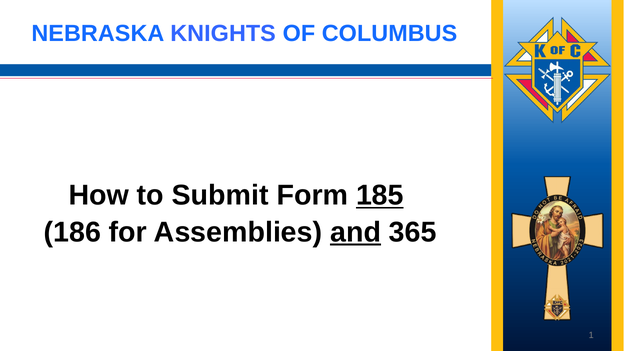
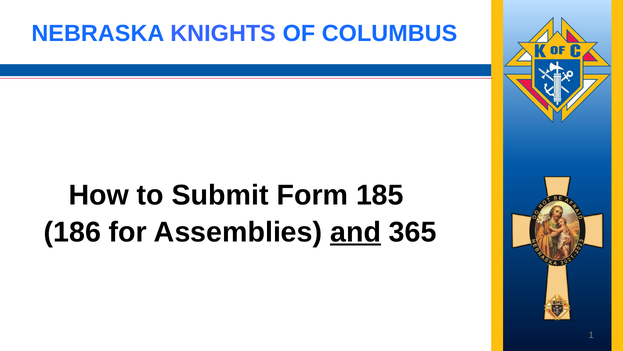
185 underline: present -> none (380, 195)
